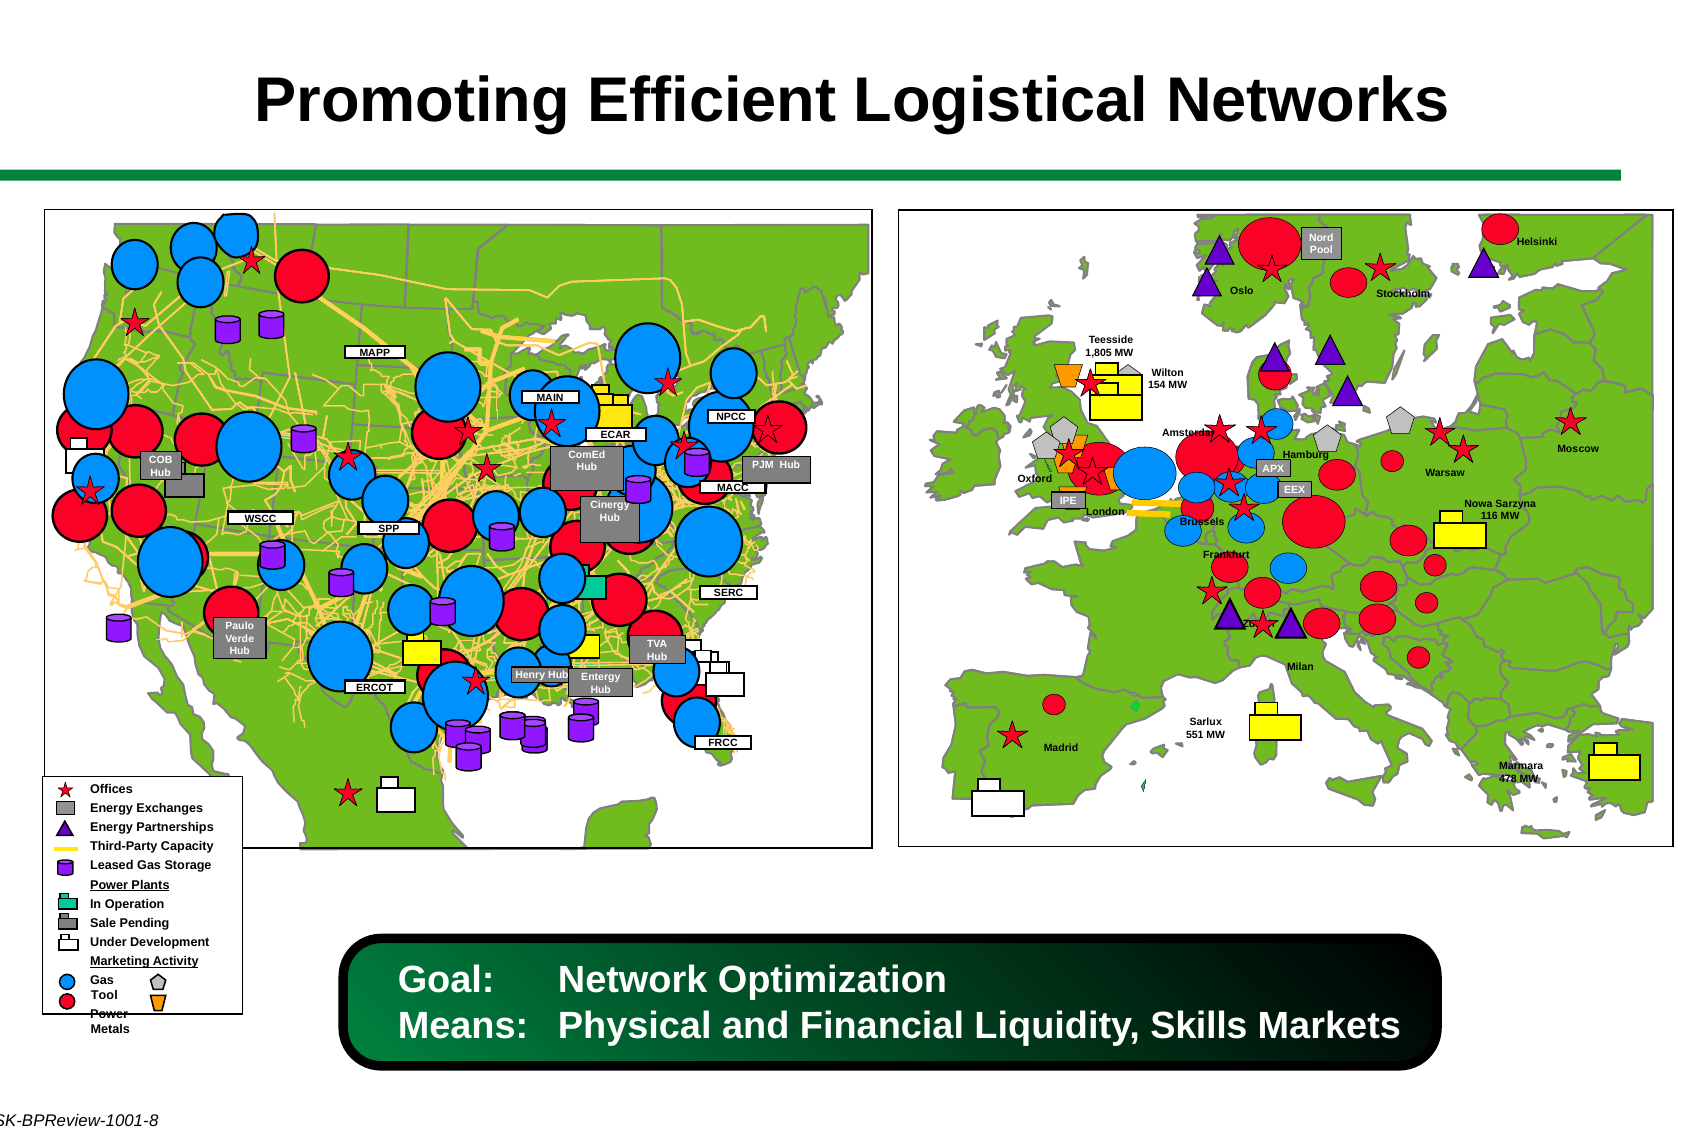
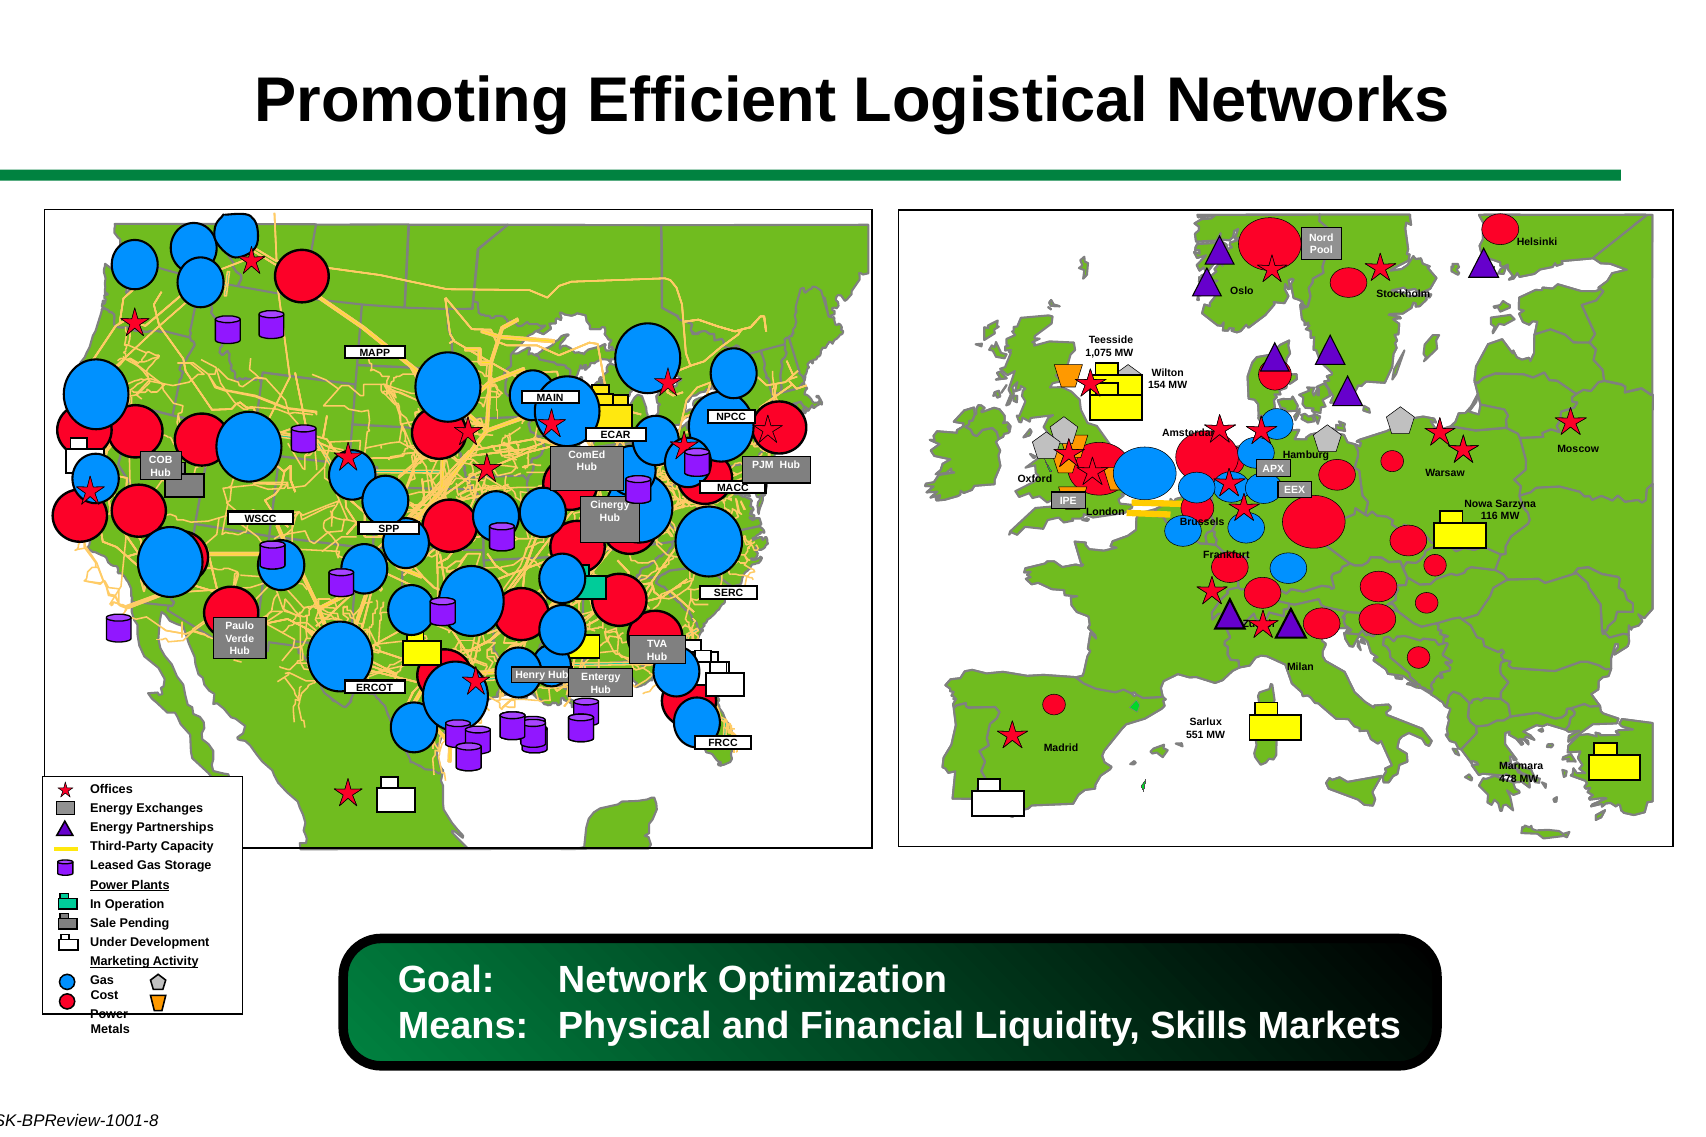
1,805: 1,805 -> 1,075 (1099, 353)
Tool: Tool -> Cost (104, 996)
